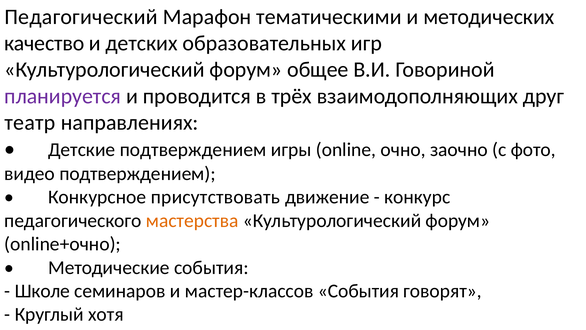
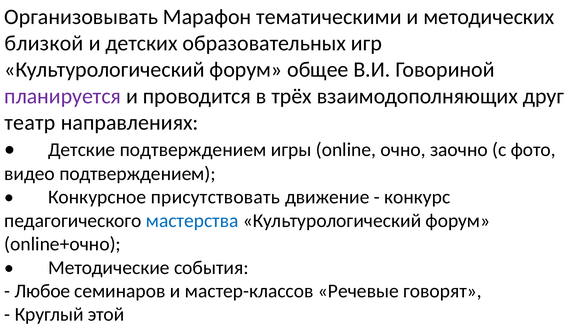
Педагогический: Педагогический -> Организовывать (81, 17)
качество: качество -> близкой (44, 43)
мастерства colour: orange -> blue (192, 220)
Школе: Школе -> Любое (42, 291)
мастер-классов События: События -> Речевые (358, 291)
хотя: хотя -> этой (106, 314)
